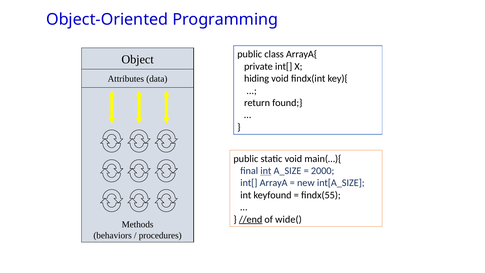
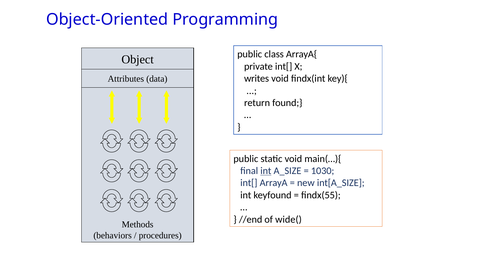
hiding: hiding -> writes (257, 79)
2000: 2000 -> 1030 (323, 171)
//end underline: present -> none (251, 219)
